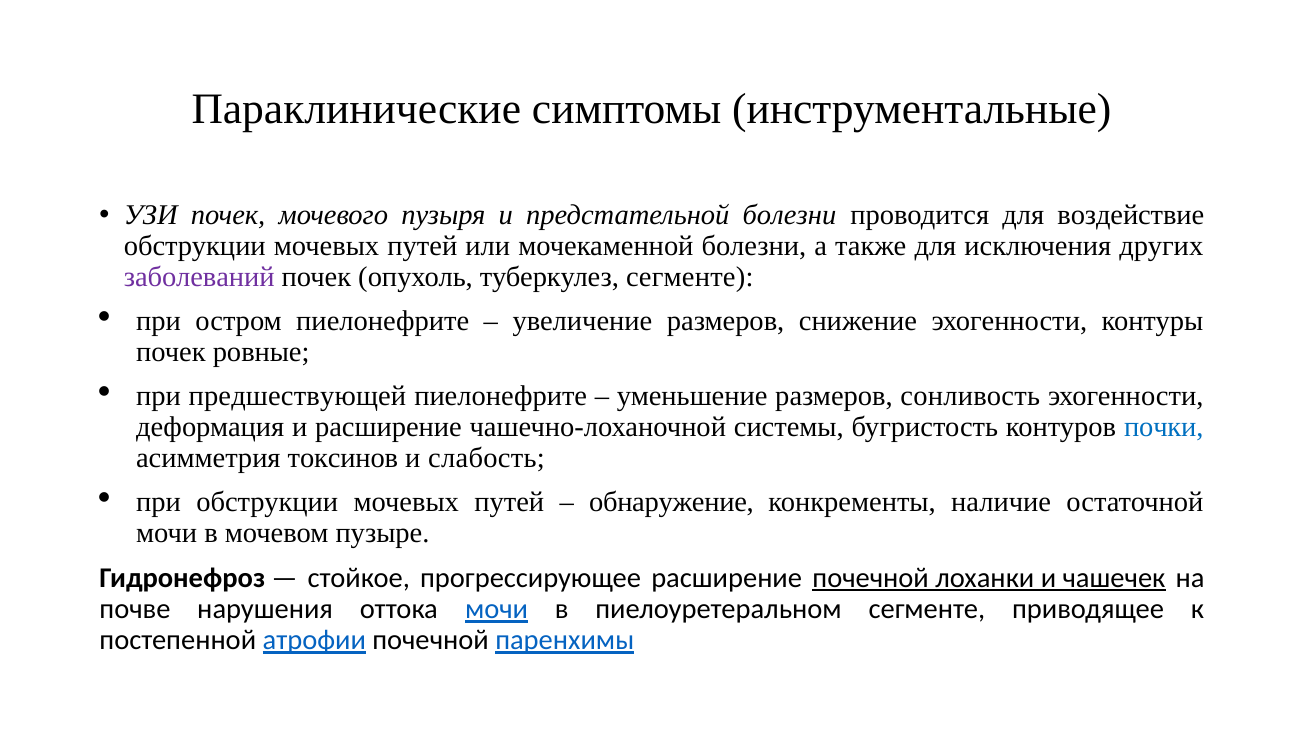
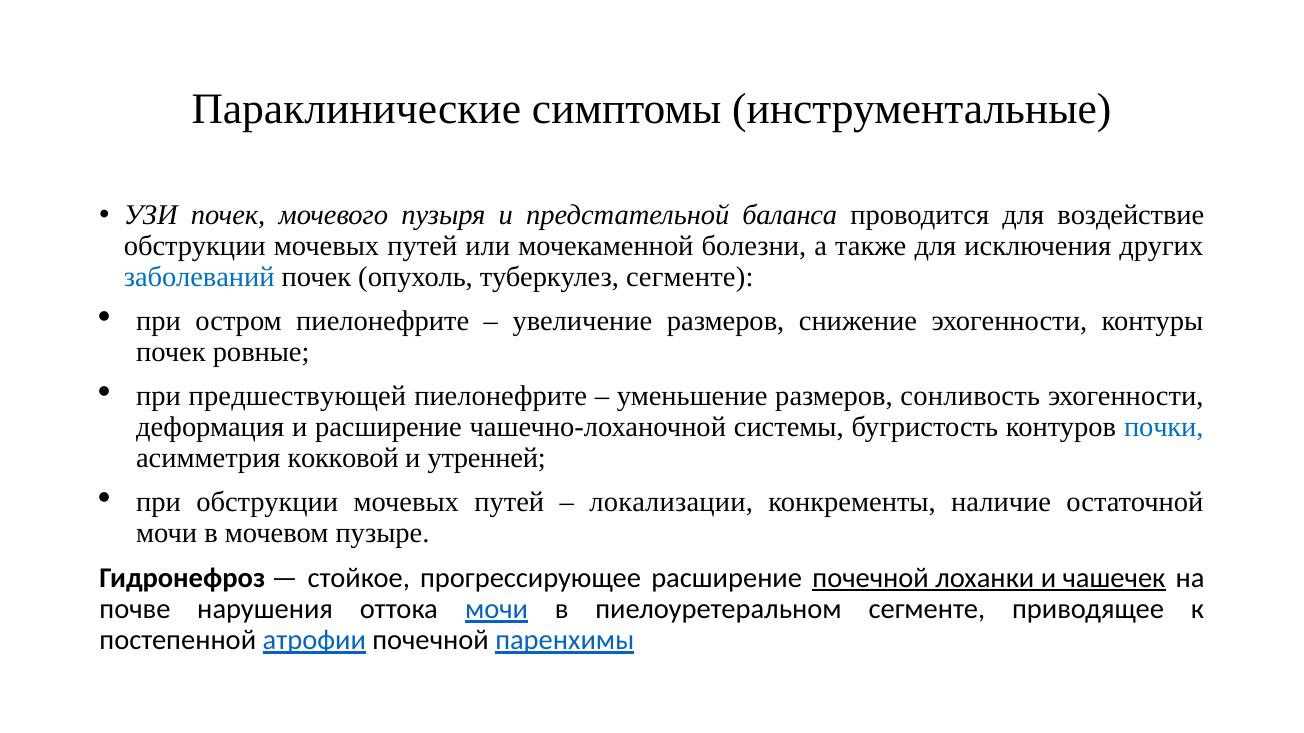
предстательной болезни: болезни -> баланса (790, 215)
заболеваний colour: purple -> blue (199, 277)
токсинов: токсинов -> кокковой (343, 458)
слабость: слабость -> утренней (487, 458)
обнаружение: обнаружение -> локализации (671, 503)
